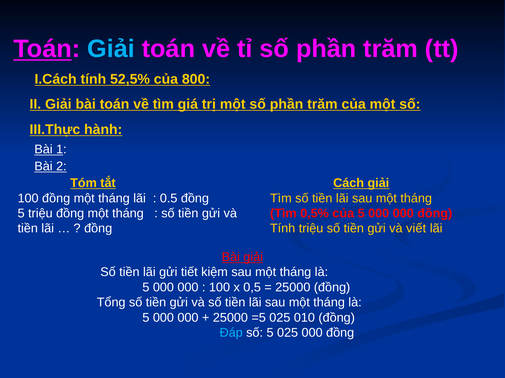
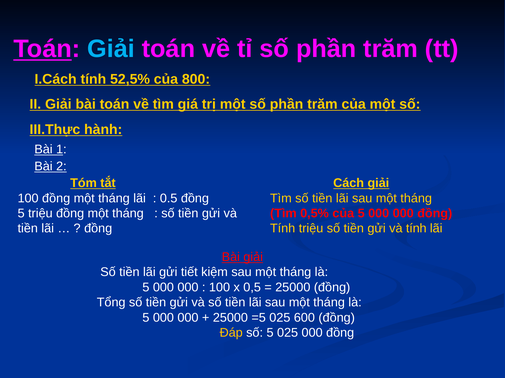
và viết: viết -> tính (416, 229)
010: 010 -> 600 (304, 318)
Đáp colour: light blue -> yellow (231, 333)
